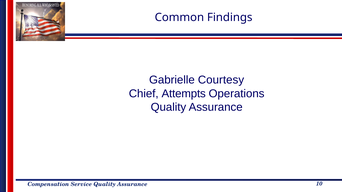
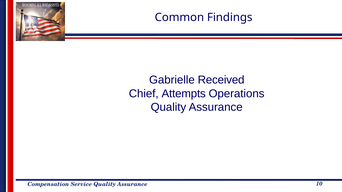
Courtesy: Courtesy -> Received (221, 80)
